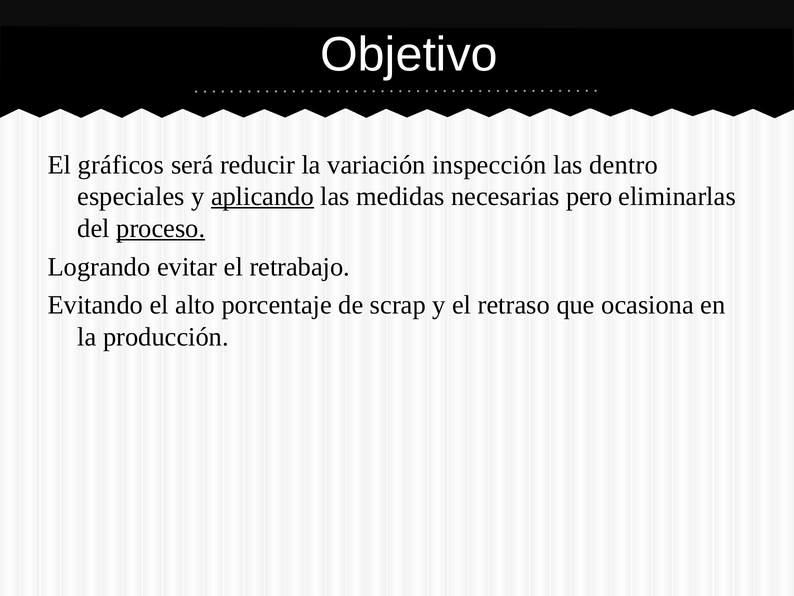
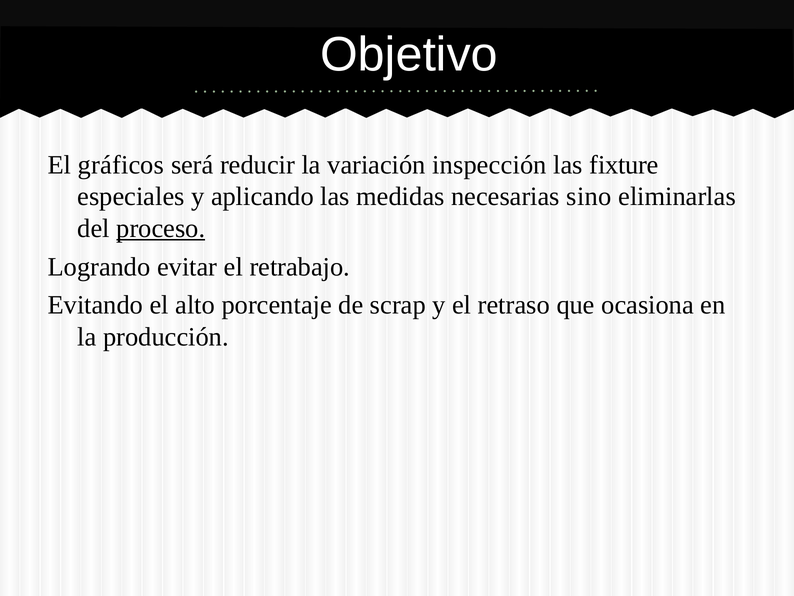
dentro: dentro -> fixture (624, 165)
aplicando underline: present -> none (262, 196)
pero: pero -> sino (589, 196)
